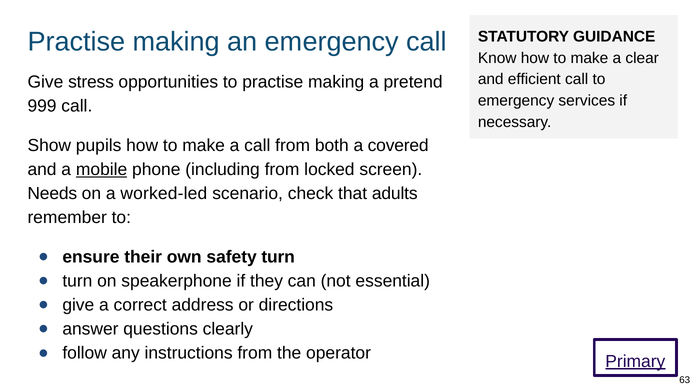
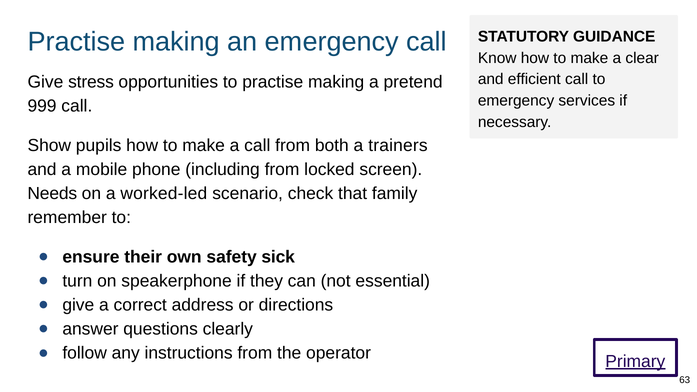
covered: covered -> trainers (398, 145)
mobile underline: present -> none (102, 170)
adults: adults -> family (395, 194)
safety turn: turn -> sick (278, 257)
